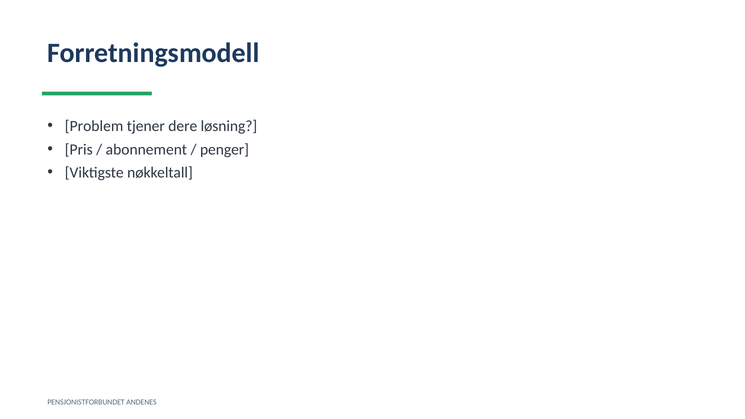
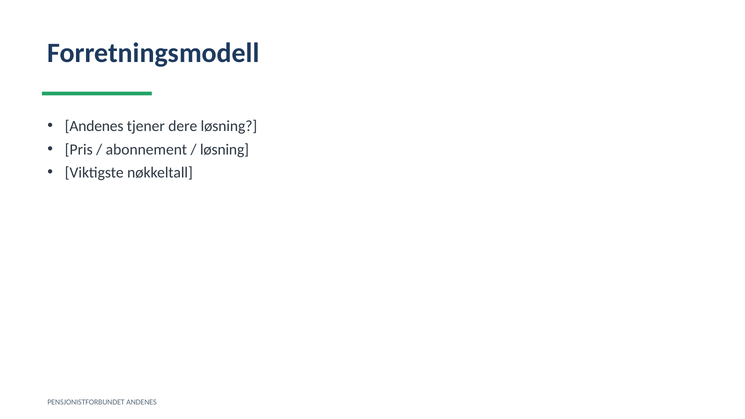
Problem: Problem -> Andenes (94, 126)
penger: penger -> løsning (224, 149)
